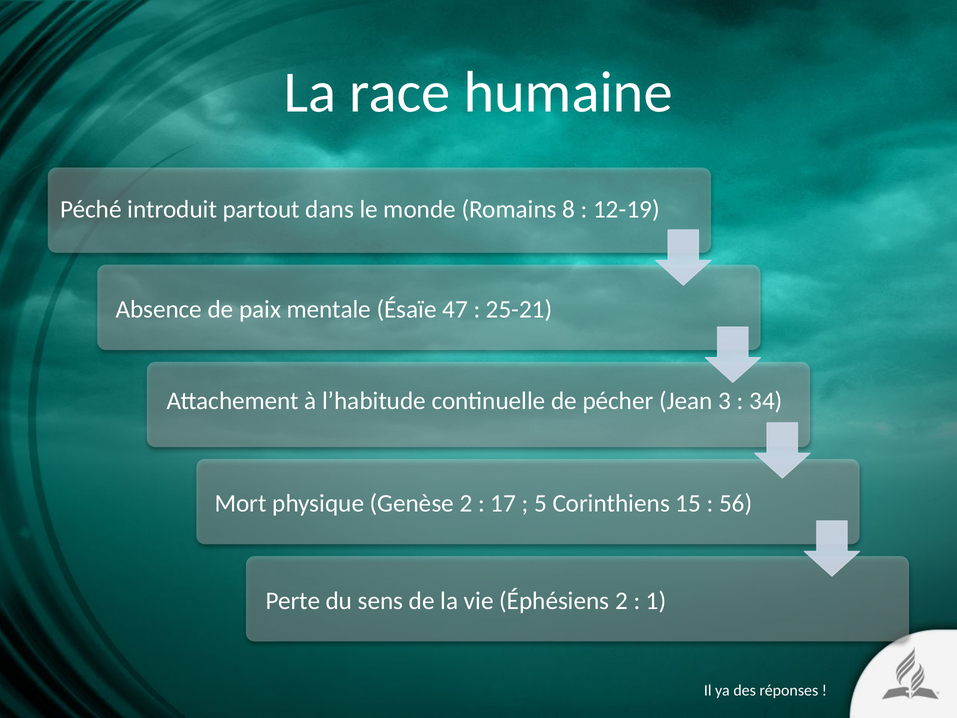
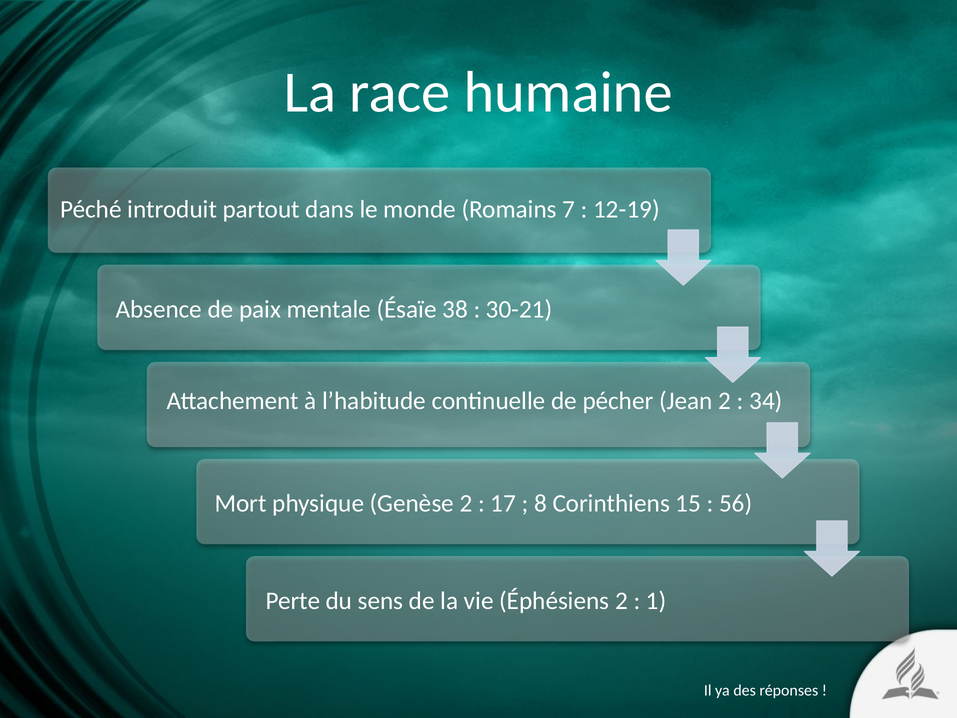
8: 8 -> 7 (569, 209)
47: 47 -> 38 (455, 309)
25-21: 25-21 -> 30-21 (519, 309)
Jean 3: 3 -> 2 (725, 401)
5: 5 -> 8 (540, 503)
